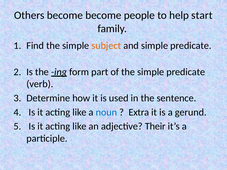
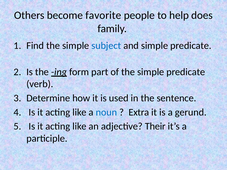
become become: become -> favorite (103, 15)
start: start -> does (202, 15)
subject colour: orange -> blue (106, 46)
